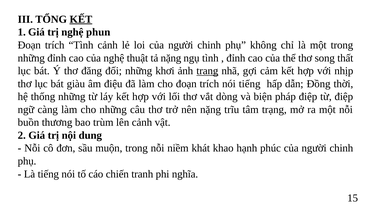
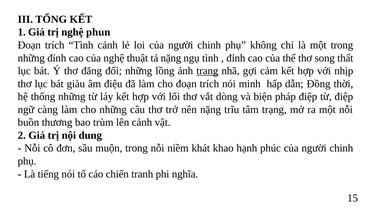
KẾT underline: present -> none (81, 19)
khơi: khơi -> lồng (165, 71)
nói tiếng: tiếng -> minh (250, 84)
